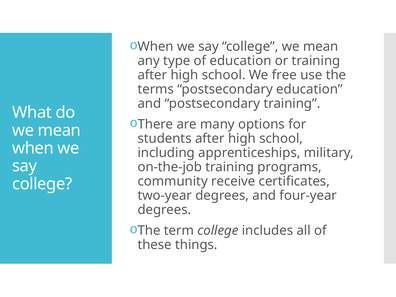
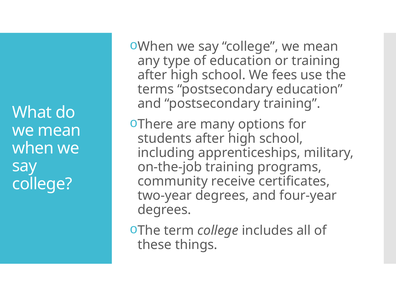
free: free -> fees (284, 75)
